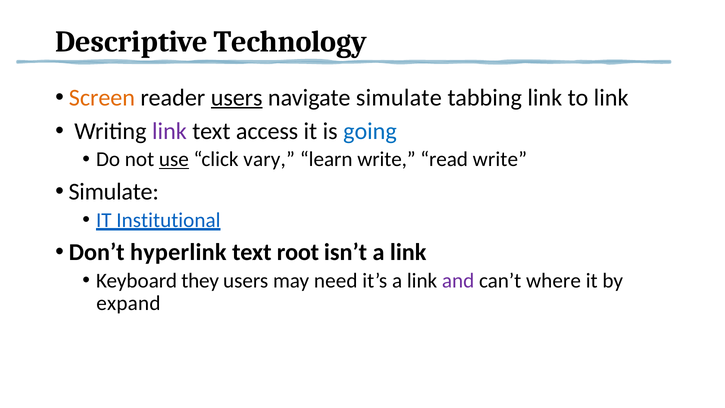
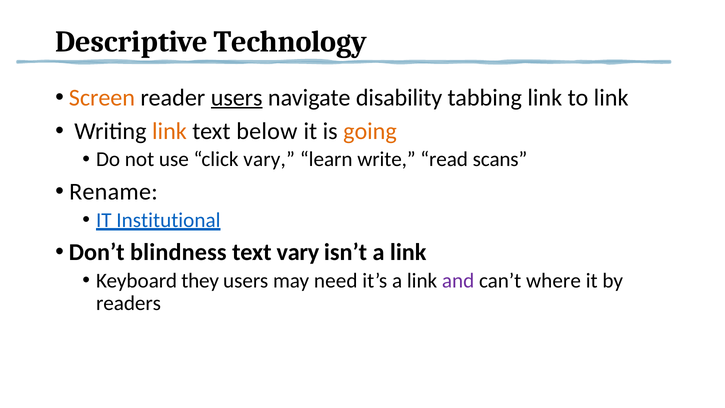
navigate simulate: simulate -> disability (399, 97)
link colour: purple -> orange (169, 131)
access: access -> below (267, 131)
going colour: blue -> orange (370, 131)
use underline: present -> none (174, 159)
read write: write -> scans (500, 159)
Simulate: Simulate -> Rename (113, 191)
hyperlink: hyperlink -> blindness (178, 252)
text root: root -> vary (298, 252)
expand: expand -> readers (129, 303)
